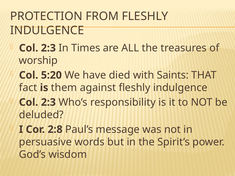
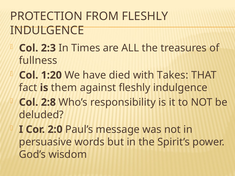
worship: worship -> fullness (38, 61)
5:20: 5:20 -> 1:20 (51, 75)
Saints: Saints -> Takes (173, 75)
2:3: 2:3 -> 2:8 (48, 102)
2:8: 2:8 -> 2:0 (55, 130)
